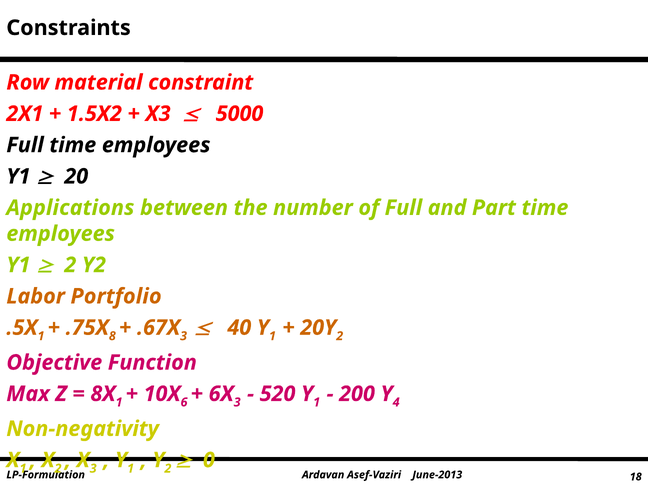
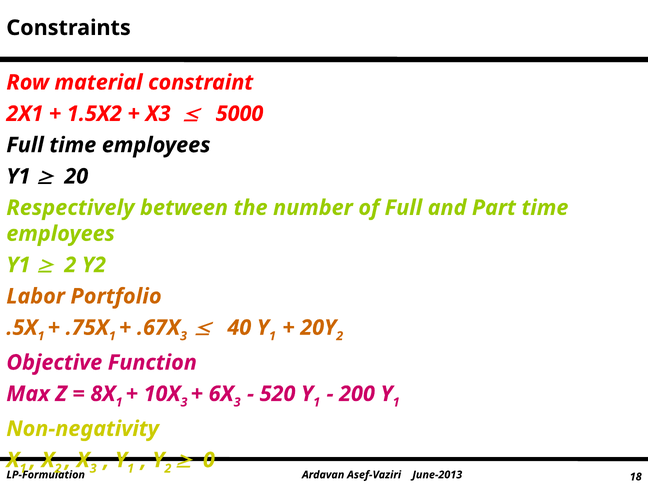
Applications: Applications -> Respectively (70, 208)
8: 8 -> 1 (112, 336)
6: 6 -> 3 (184, 402)
4: 4 -> 1 (396, 402)
